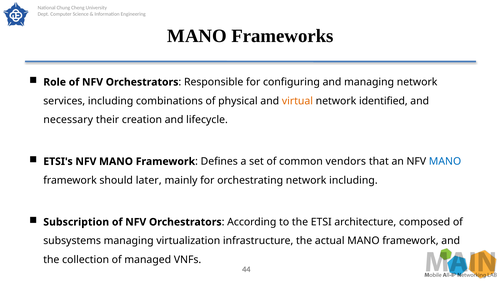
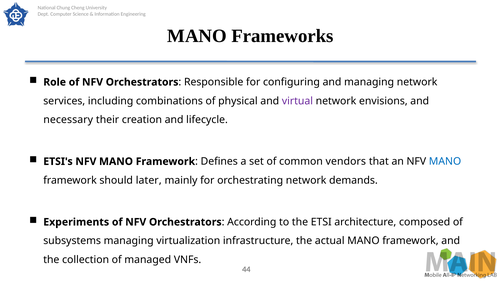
virtual colour: orange -> purple (297, 101)
identified: identified -> envisions (383, 101)
network including: including -> demands (353, 180)
Subscription: Subscription -> Experiments (76, 222)
